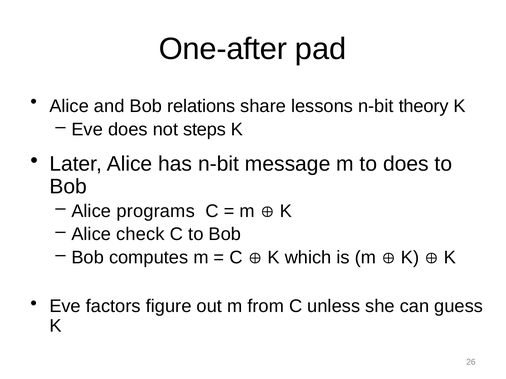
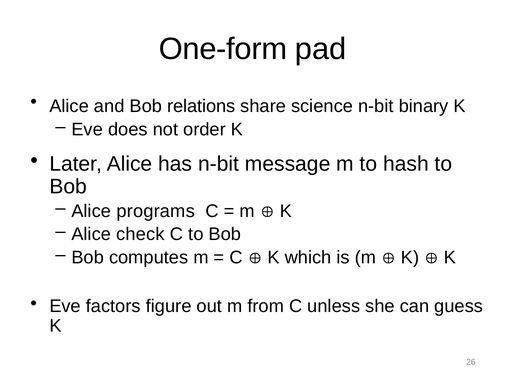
One-after: One-after -> One-form (223, 49)
lessons: lessons -> science (322, 106)
theory: theory -> binary (424, 106)
steps: steps -> order (205, 130)
to does: does -> hash (406, 164)
